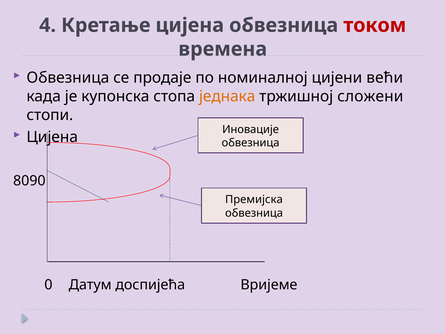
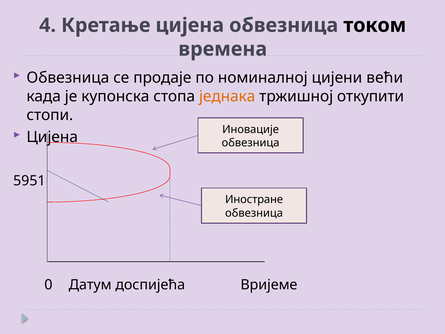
током colour: red -> black (375, 25)
сложени: сложени -> откупити (371, 96)
8090: 8090 -> 5951 (29, 181)
Премијска: Премијска -> Иностране (254, 200)
